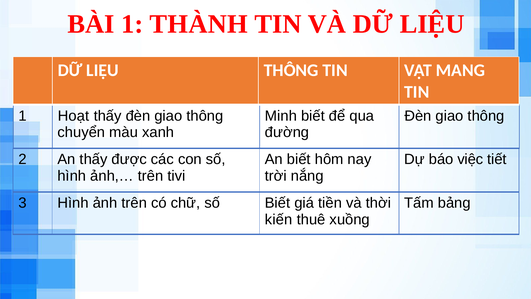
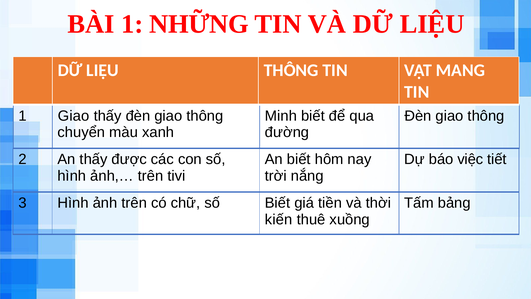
THÀNH: THÀNH -> NHỮNG (199, 24)
1 Hoạt: Hoạt -> Giao (74, 116)
